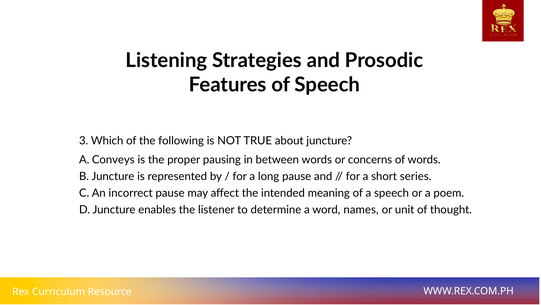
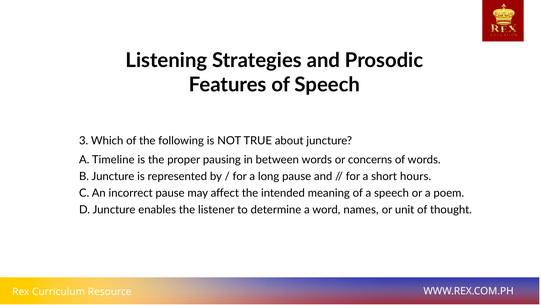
Conveys: Conveys -> Timeline (113, 159)
series: series -> hours (416, 176)
